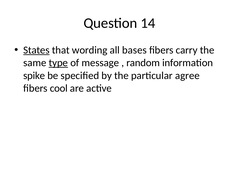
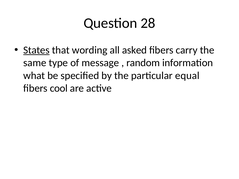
14: 14 -> 28 (148, 23)
bases: bases -> asked (134, 50)
type underline: present -> none (58, 63)
spike: spike -> what (34, 76)
agree: agree -> equal (187, 76)
